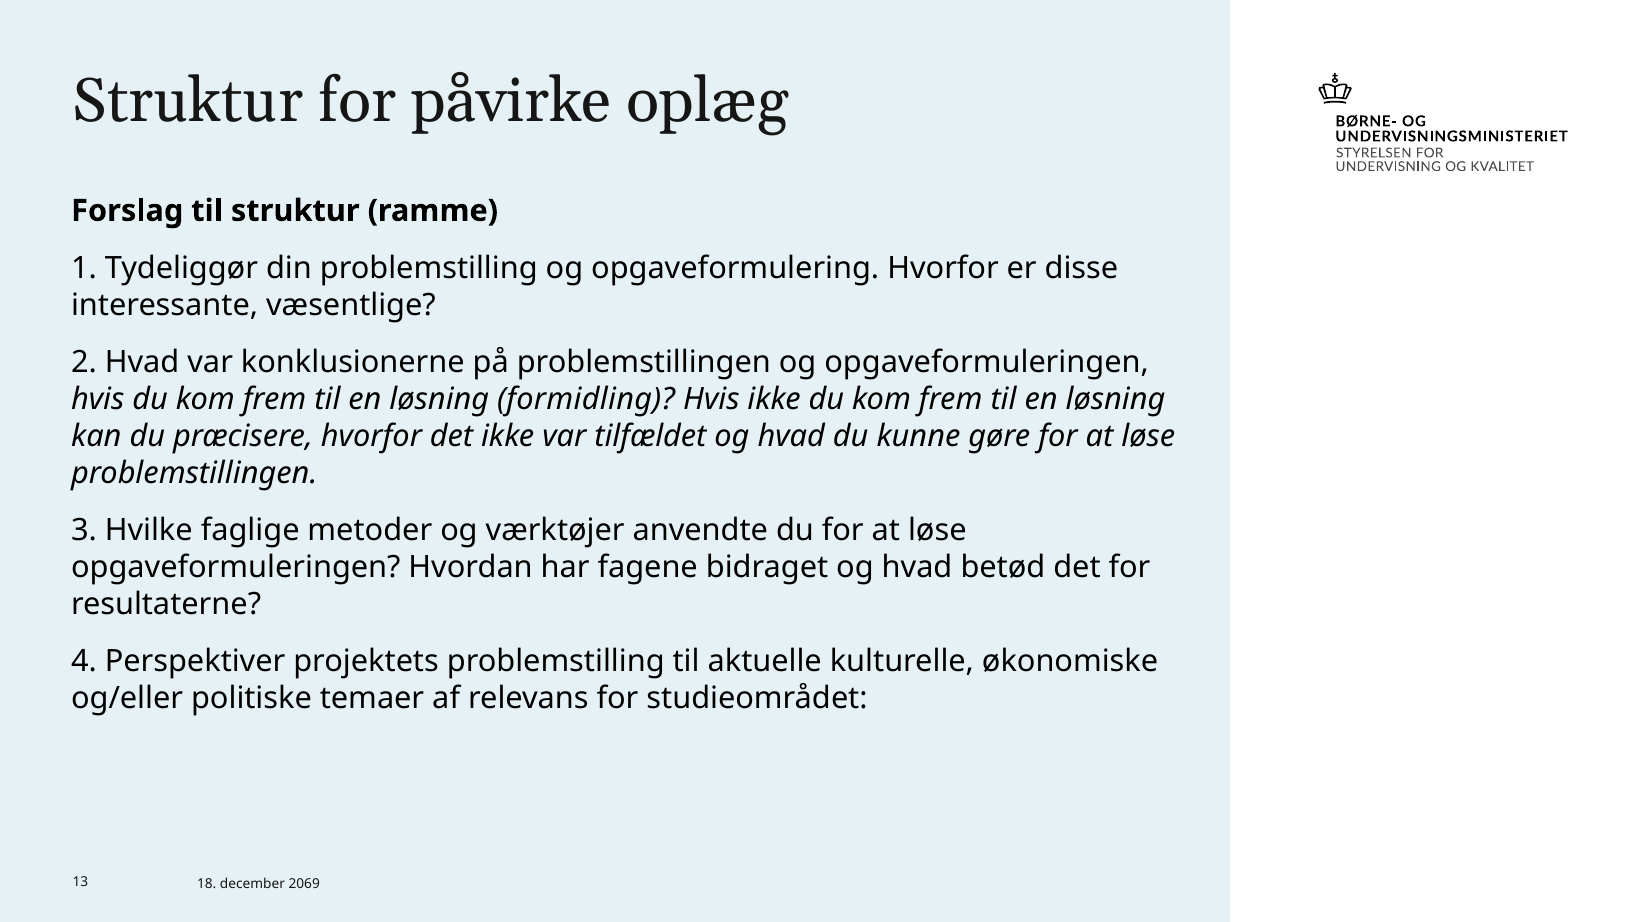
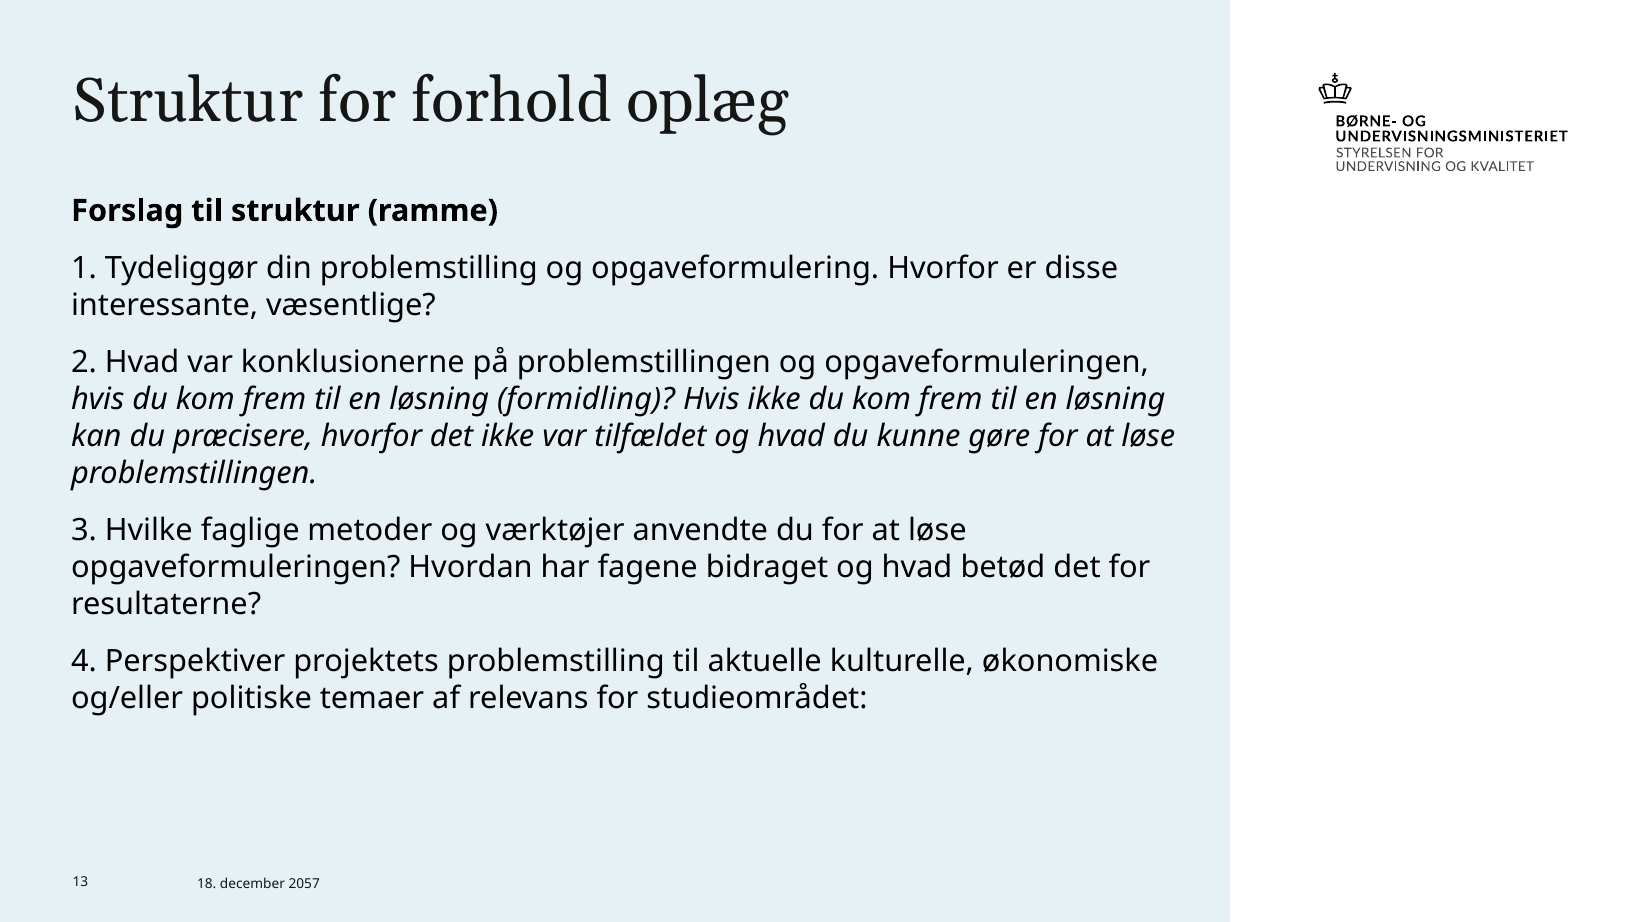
påvirke: påvirke -> forhold (511, 101)
2069: 2069 -> 2057 (304, 885)
